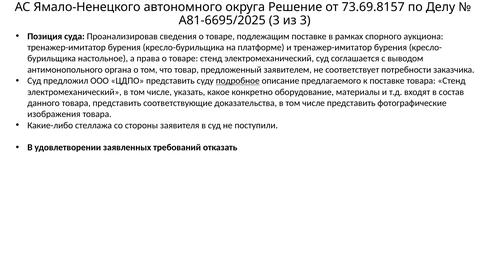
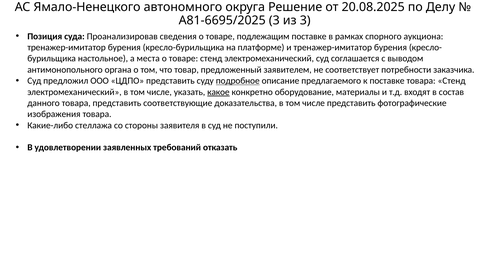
73.69.8157: 73.69.8157 -> 20.08.2025 (373, 7)
права: права -> места (148, 59)
какое underline: none -> present (218, 92)
